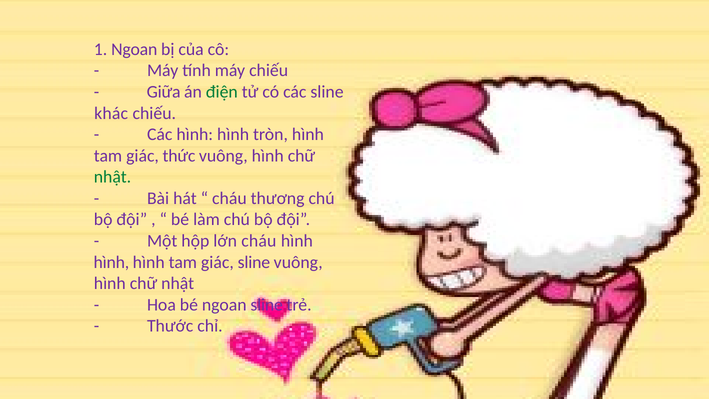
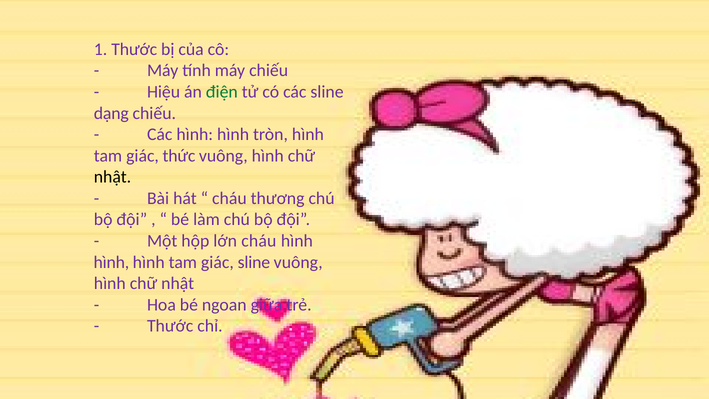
1 Ngoan: Ngoan -> Thước (134, 49)
Giữa: Giữa -> Hiệu (164, 92)
khác: khác -> dạng (111, 113)
nhật colour: green -> black (113, 177)
ngoan sline: sline -> giữa (267, 305)
